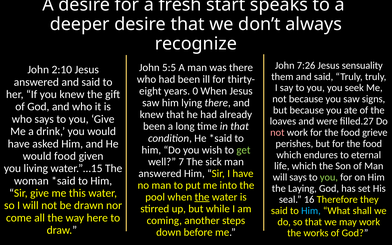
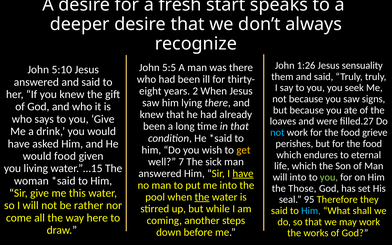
7:26: 7:26 -> 1:26 (306, 65)
2:10: 2:10 -> 5:10 (62, 70)
0: 0 -> 2 (195, 91)
not colour: pink -> light blue (277, 133)
get colour: light green -> yellow (243, 150)
have underline: none -> present (243, 173)
will says: says -> into (298, 177)
Laying: Laying -> Those (302, 188)
16: 16 -> 95 (309, 200)
drawn: drawn -> rather (89, 205)
